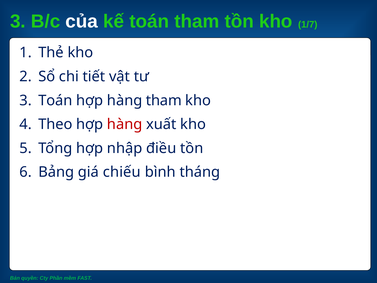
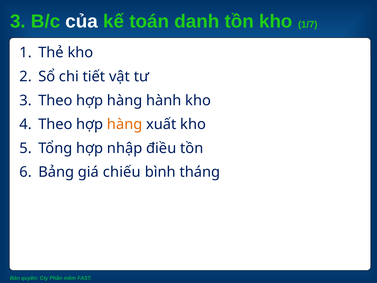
toán tham: tham -> danh (197, 21)
3 Toán: Toán -> Theo (55, 100)
hàng tham: tham -> hành (164, 100)
hàng colour: red -> orange (125, 124)
